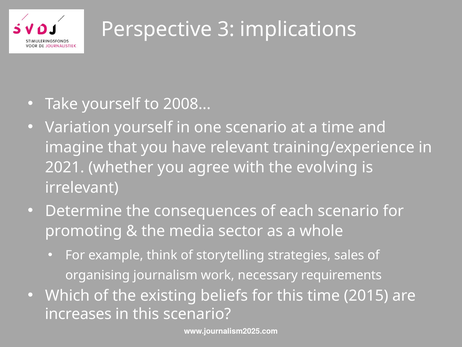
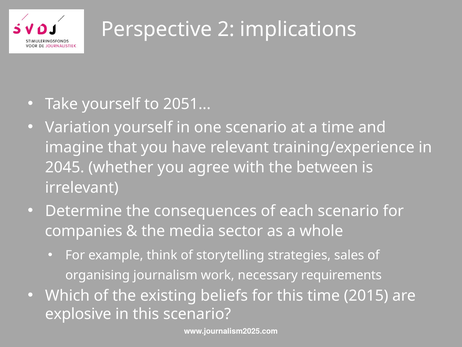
3: 3 -> 2 (226, 29)
2008: 2008 -> 2051 (187, 104)
2021: 2021 -> 2045 (65, 167)
evolving: evolving -> between (327, 167)
promoting: promoting -> companies (84, 231)
increases: increases -> explosive (78, 314)
